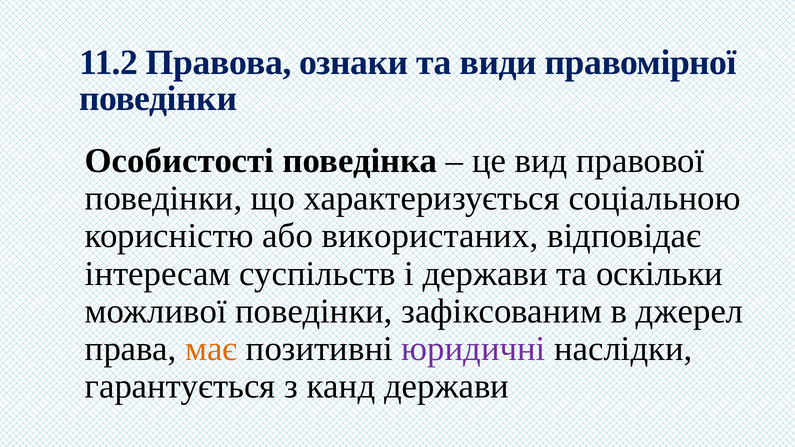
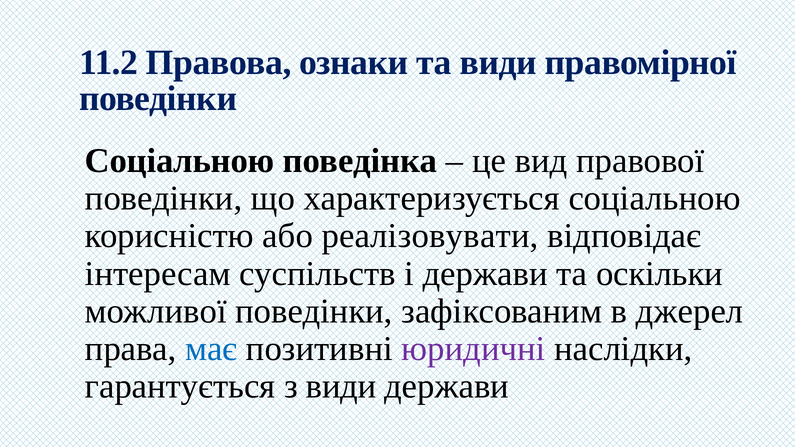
Особистості: Особистості -> Соціальною (180, 161)
використаних: використаних -> реалізовувати (430, 236)
має colour: orange -> blue (211, 349)
з канд: канд -> види (341, 386)
